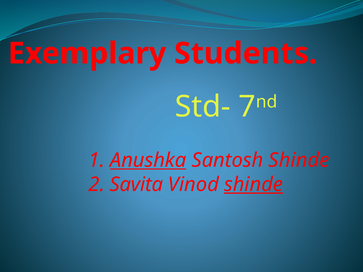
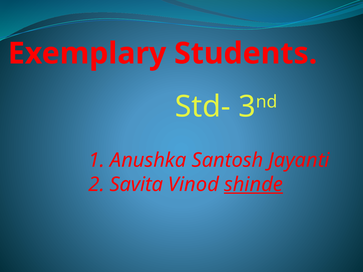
7: 7 -> 3 (247, 107)
Anushka underline: present -> none (148, 160)
Santosh Shinde: Shinde -> Jayanti (299, 160)
